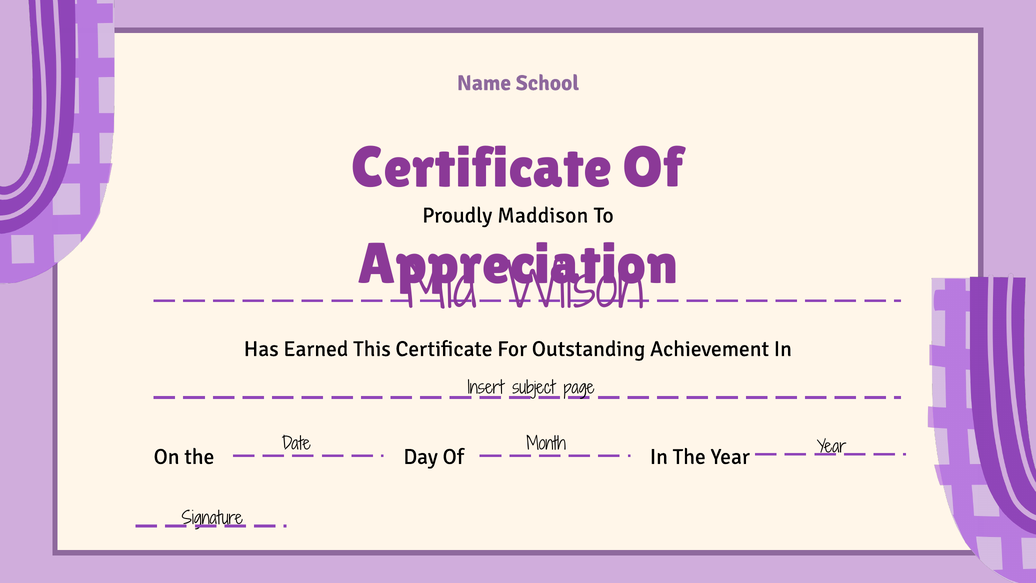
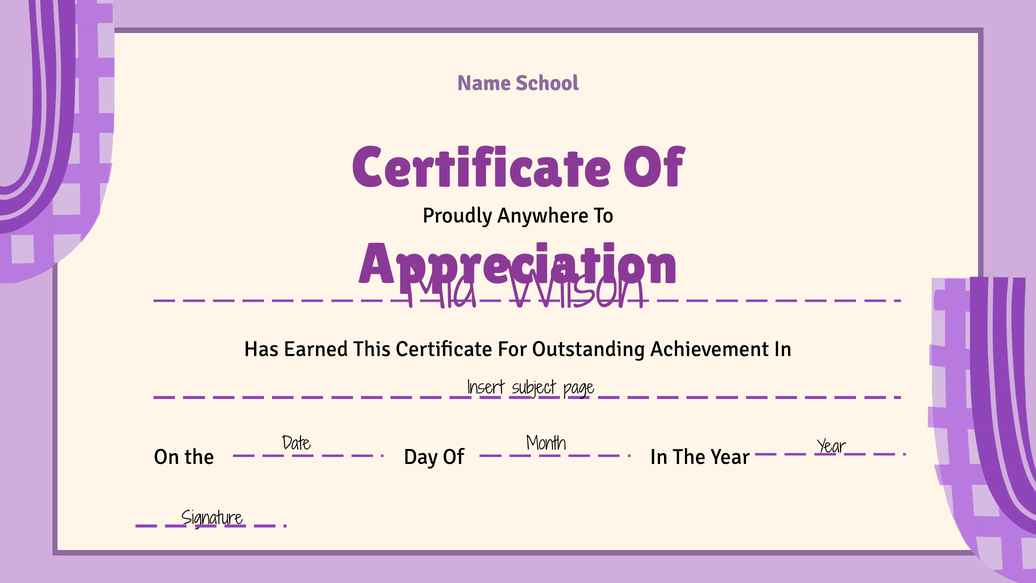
Maddison: Maddison -> Anywhere (543, 215)
